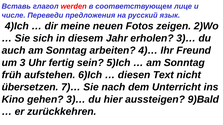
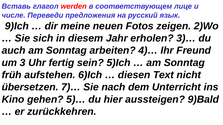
4)Ich: 4)Ich -> 9)Ich (17, 26)
gehen 3)…: 3)… -> 5)… (76, 100)
